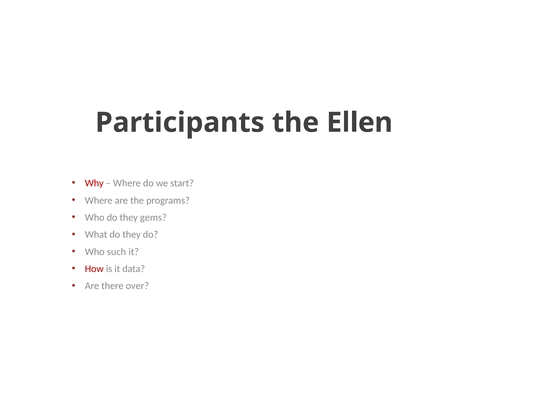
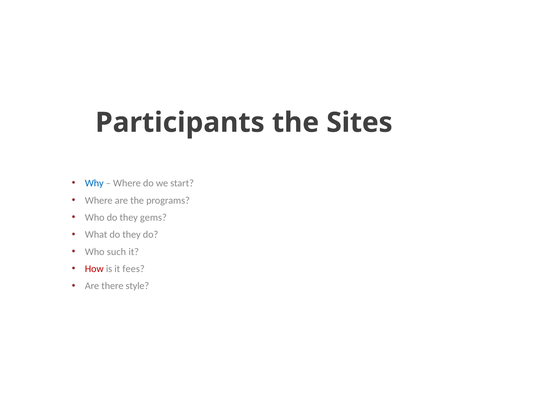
Ellen: Ellen -> Sites (359, 123)
Why colour: red -> blue (94, 183)
data: data -> fees (134, 269)
over: over -> style (137, 286)
